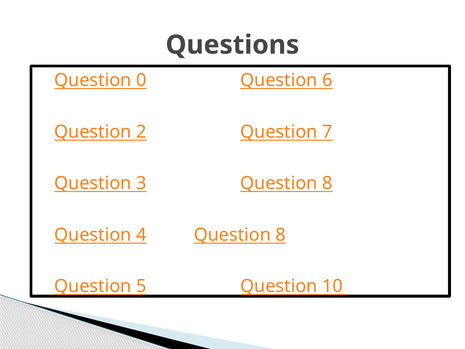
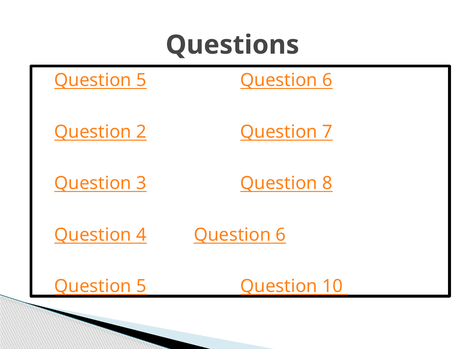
0: 0 -> 5 (141, 80)
4 Question 8: 8 -> 6 (281, 235)
